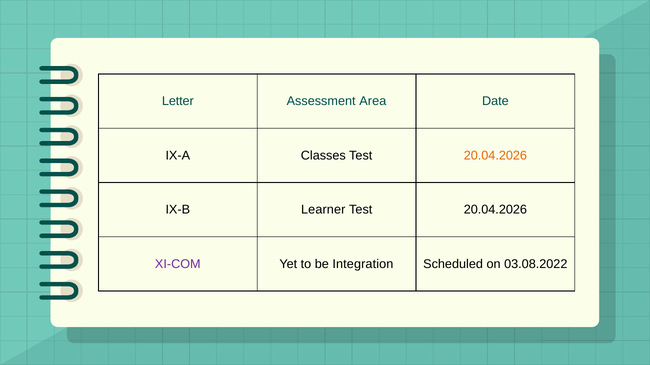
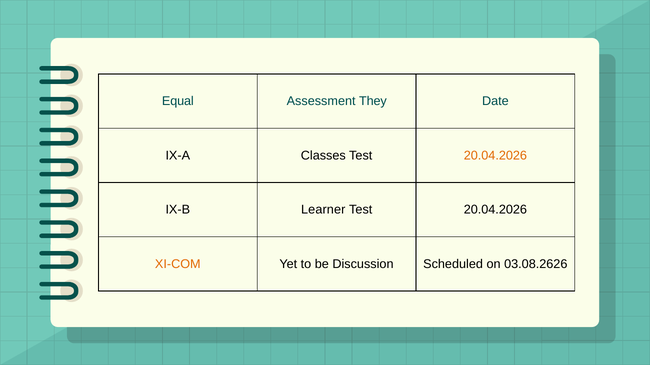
Letter: Letter -> Equal (178, 101)
Area: Area -> They (373, 101)
XI-COM colour: purple -> orange (178, 265)
Integration: Integration -> Discussion (363, 265)
03.08.2022: 03.08.2022 -> 03.08.2626 (536, 265)
